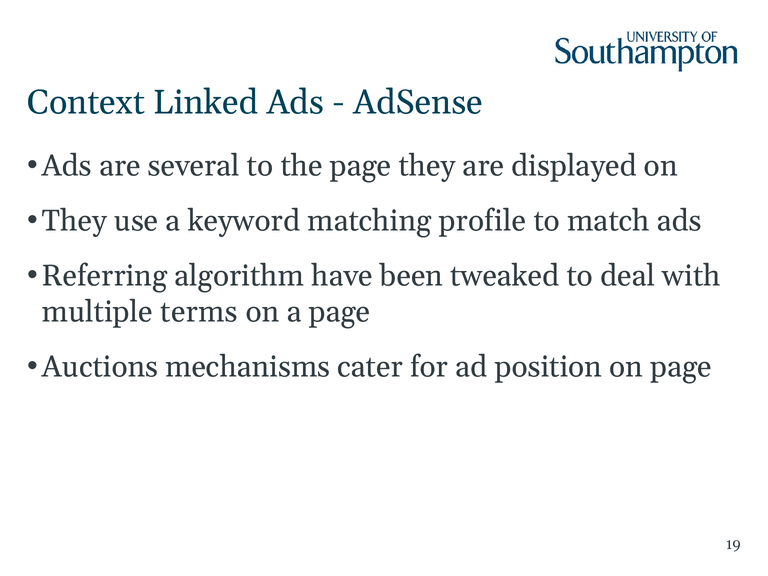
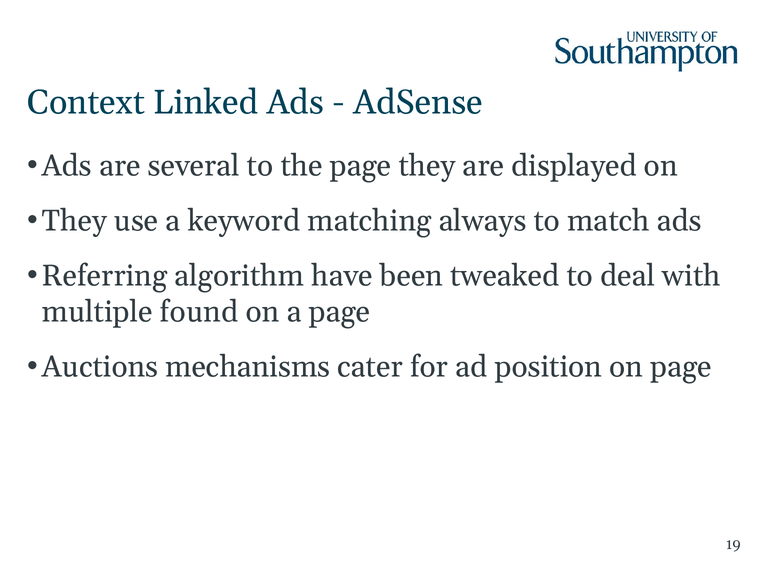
profile: profile -> always (483, 221)
terms: terms -> found (199, 312)
